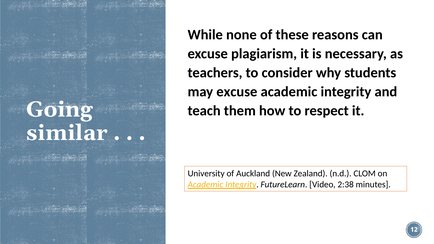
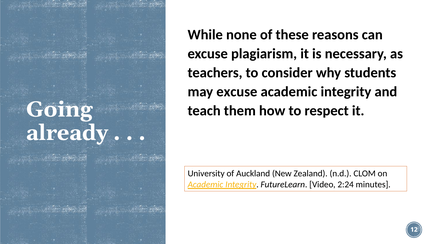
similar: similar -> already (67, 133)
2:38: 2:38 -> 2:24 (346, 185)
